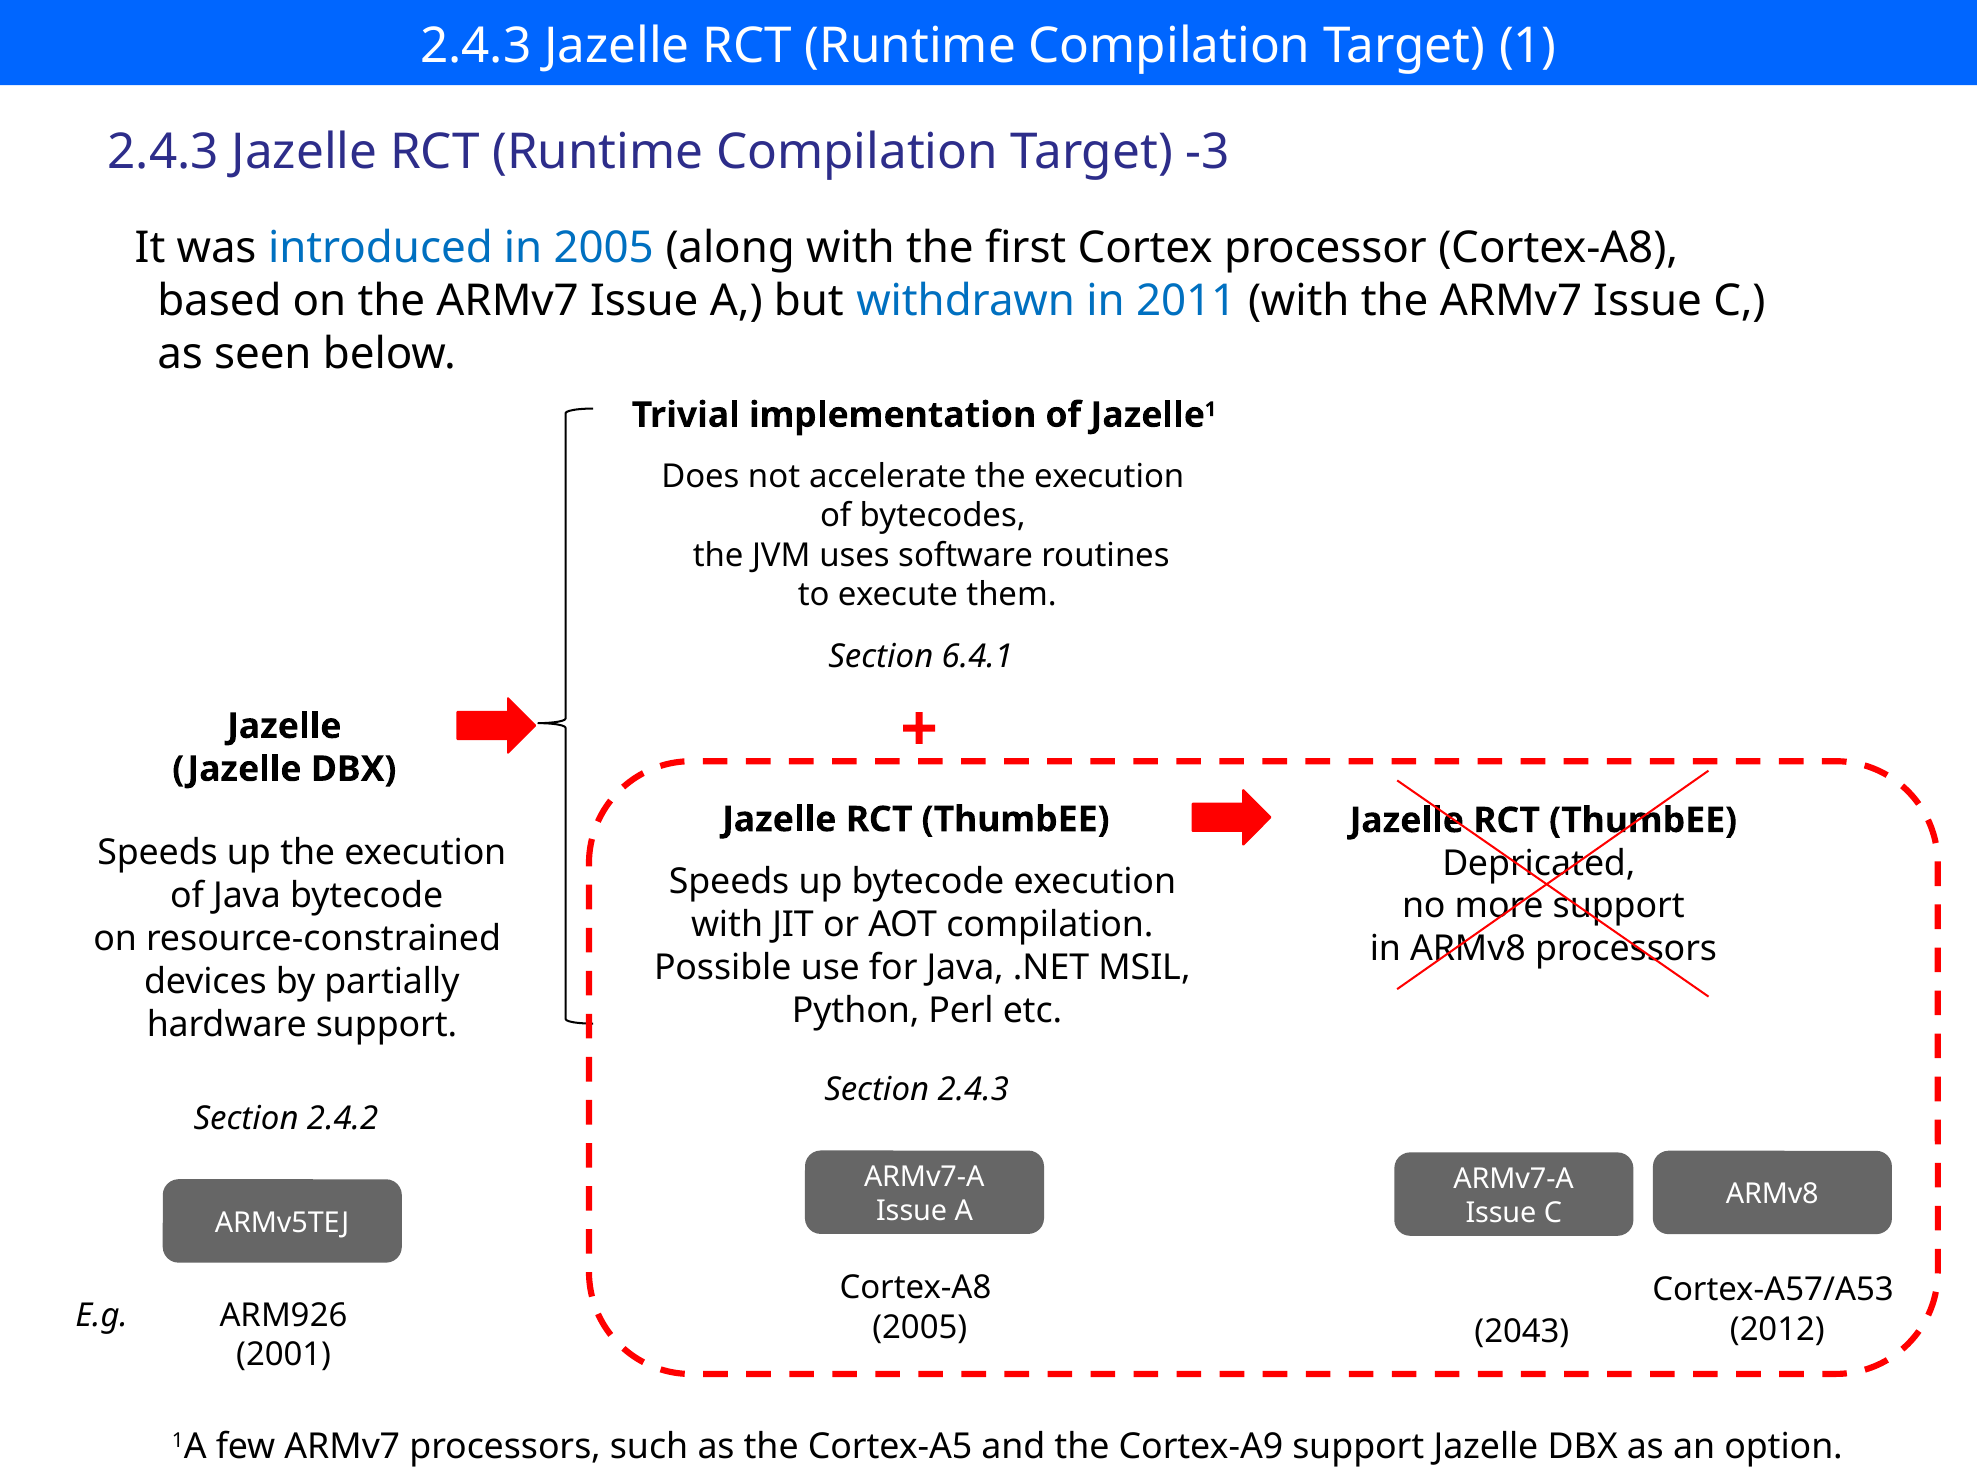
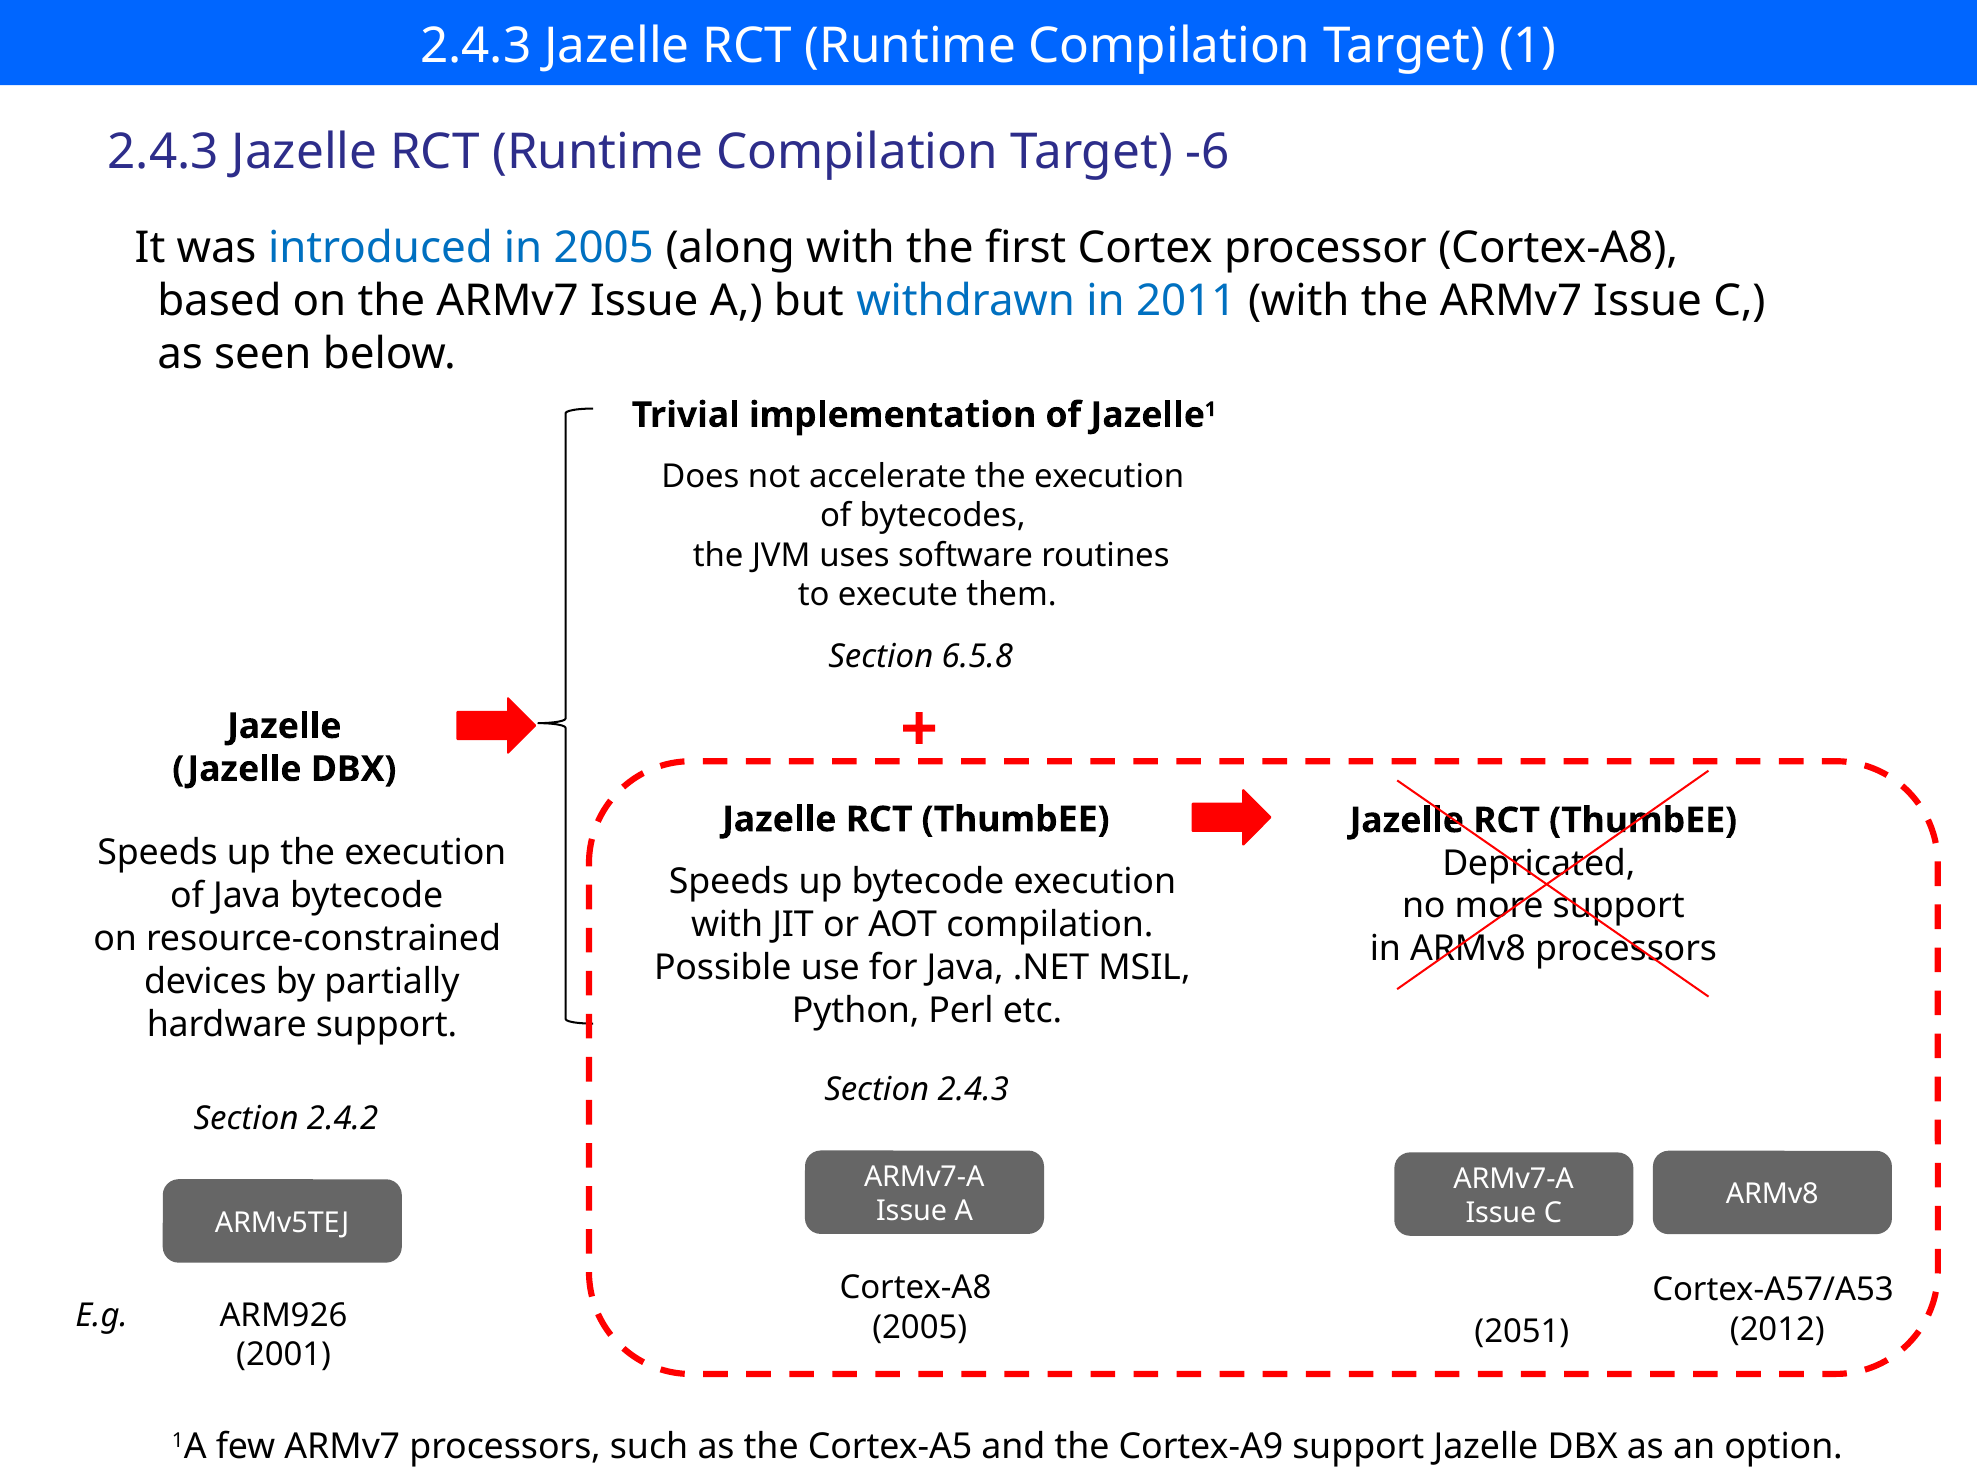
-3: -3 -> -6 (1208, 152)
6.4.1: 6.4.1 -> 6.5.8 (977, 656)
2043: 2043 -> 2051 (1522, 1331)
